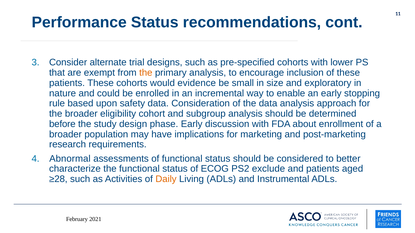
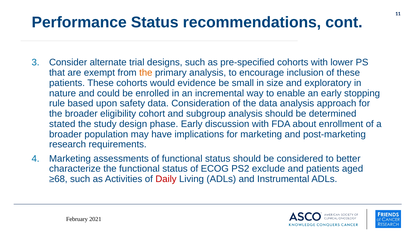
before: before -> stated (62, 124)
Abnormal: Abnormal -> Marketing (70, 159)
≥28: ≥28 -> ≥68 (58, 179)
Daily colour: orange -> red (166, 179)
